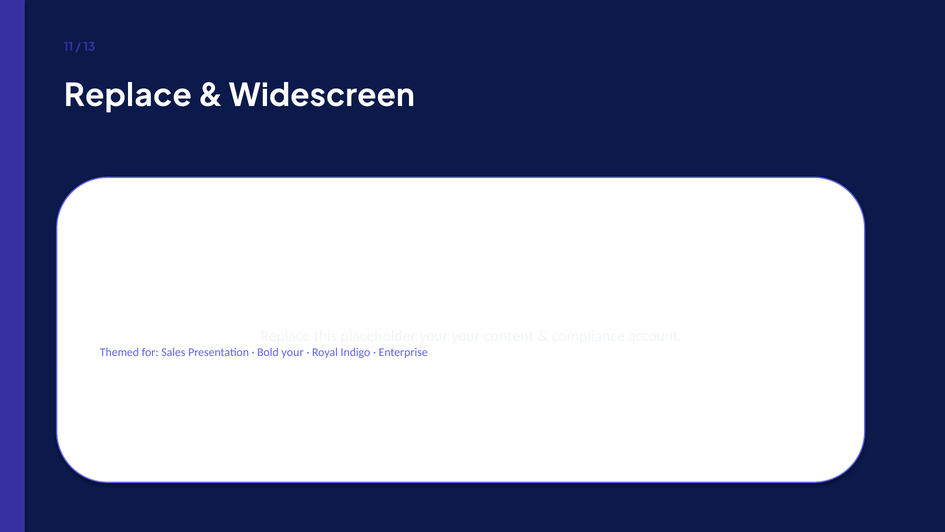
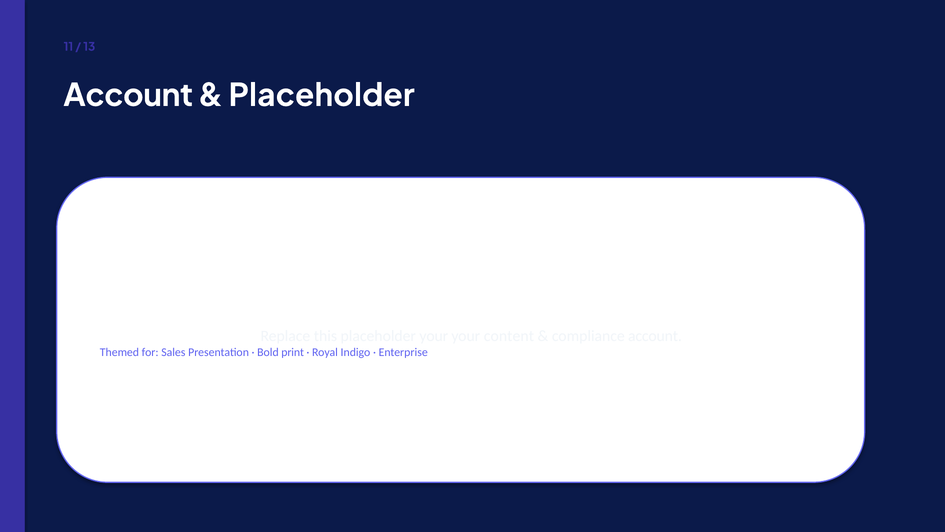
Replace: Replace -> Account (128, 95)
Widescreen: Widescreen -> Placeholder (322, 95)
Bold your: your -> print (293, 352)
